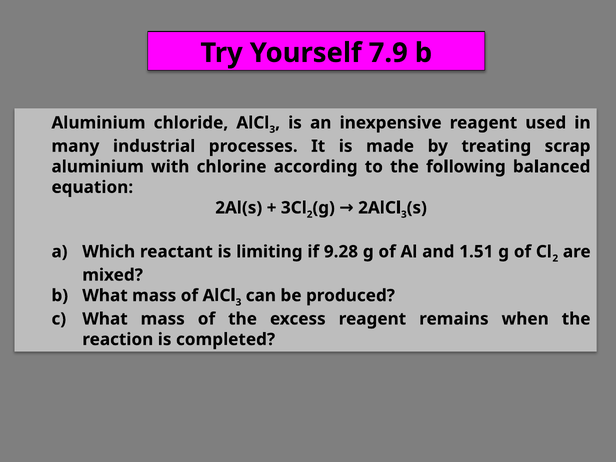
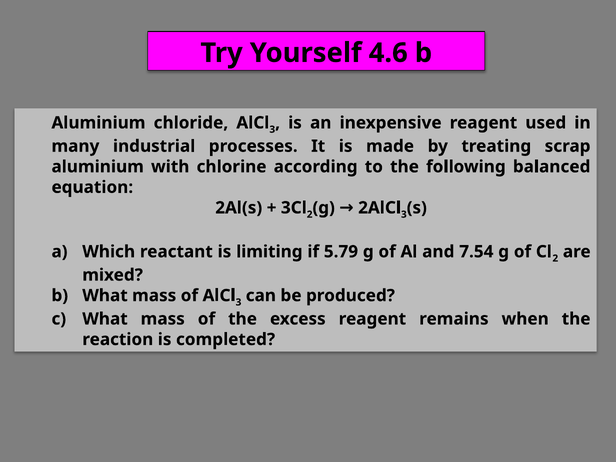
7.9: 7.9 -> 4.6 (388, 53)
9.28: 9.28 -> 5.79 (341, 252)
1.51: 1.51 -> 7.54 (476, 252)
